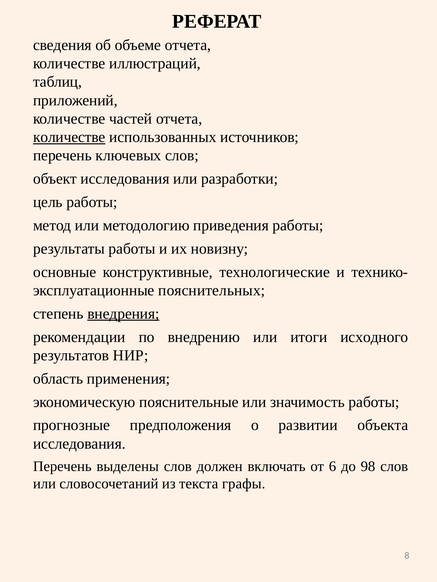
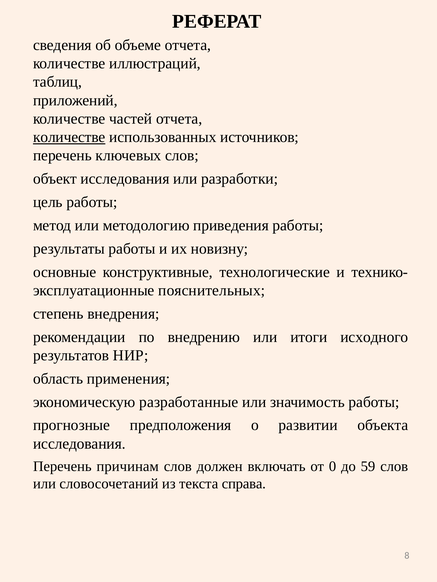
внедрения underline: present -> none (123, 314)
пояснительные: пояснительные -> разработанные (189, 402)
выделены: выделены -> причинам (128, 467)
6: 6 -> 0 (333, 467)
98: 98 -> 59 (368, 467)
графы: графы -> справа (244, 484)
